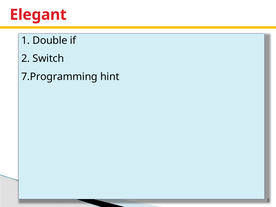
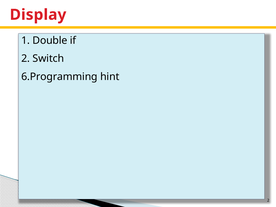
Elegant: Elegant -> Display (38, 15)
7.Programming: 7.Programming -> 6.Programming (59, 77)
